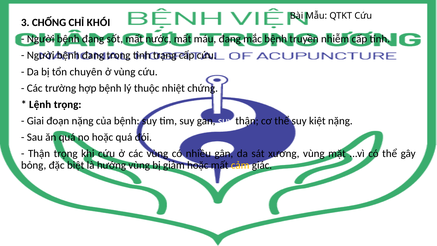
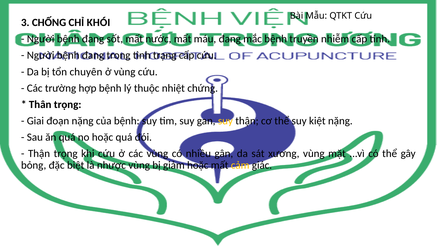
Lệnh: Lệnh -> Thân (40, 104)
suy colour: white -> yellow (225, 121)
hướng: hướng -> nhược (111, 165)
